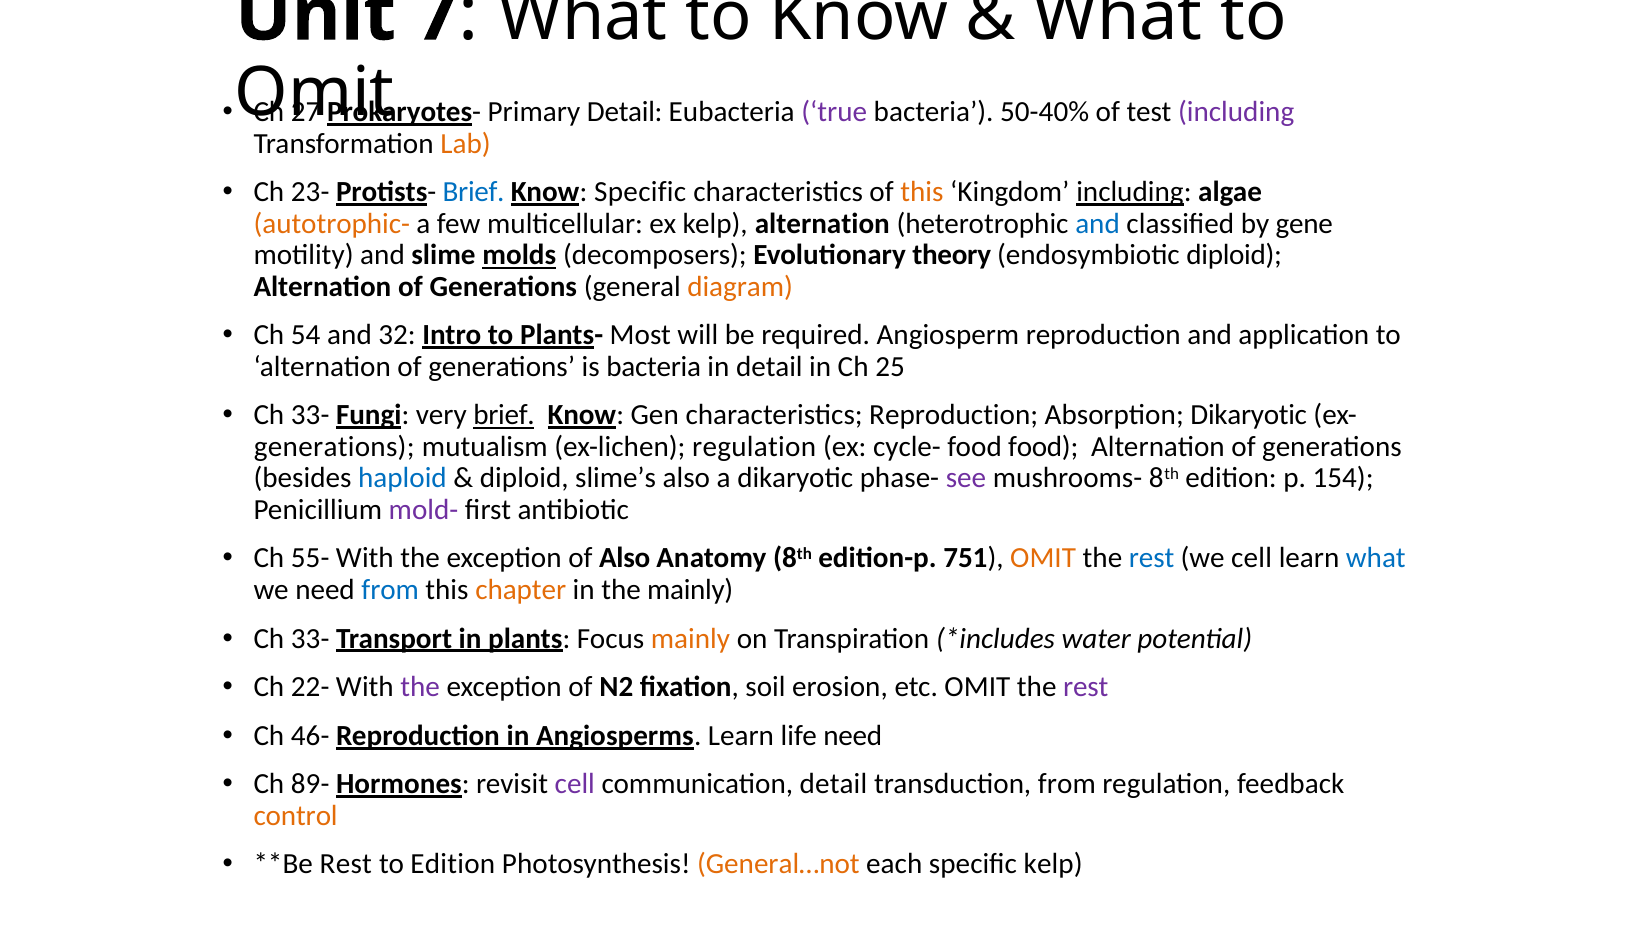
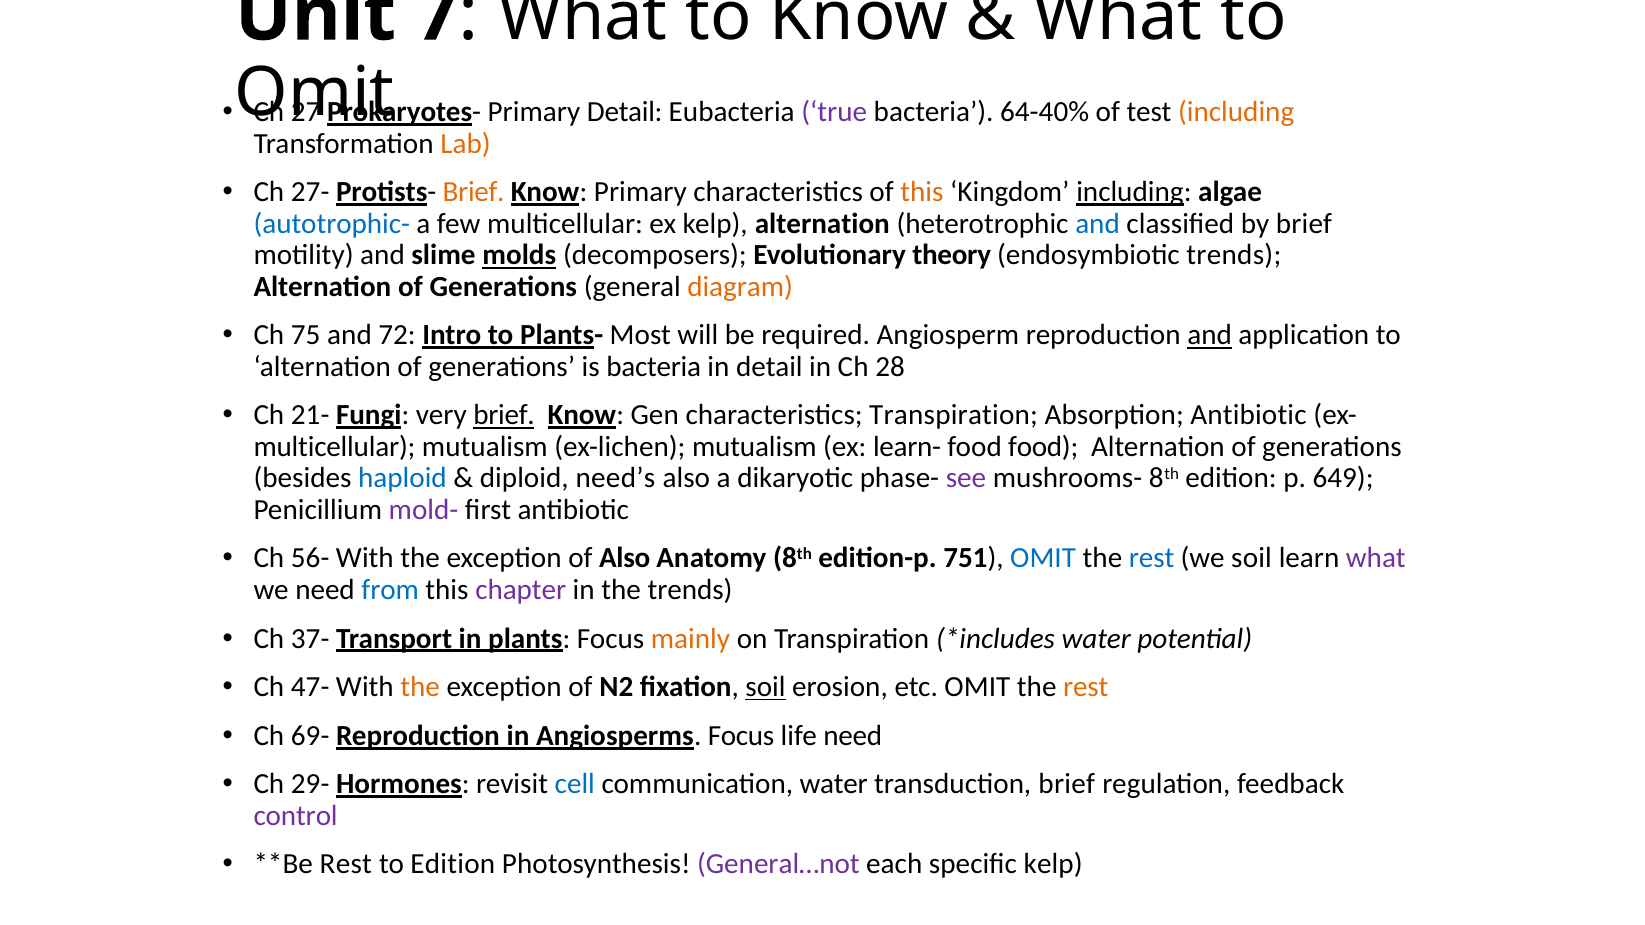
50-40%: 50-40% -> 64-40% (1045, 112)
including colour: purple -> orange (1236, 112)
23-: 23- -> 27- (310, 192)
Brief colour: blue -> orange (474, 192)
Know Specific: Specific -> Primary (640, 192)
autotrophic- colour: orange -> blue (332, 224)
by gene: gene -> brief (1304, 224)
endosymbiotic diploid: diploid -> trends (1234, 255)
54: 54 -> 75 (306, 335)
32: 32 -> 72 (397, 335)
and underline: none -> present (1210, 335)
25: 25 -> 28 (890, 367)
33-: 33- -> 21- (310, 415)
characteristics Reproduction: Reproduction -> Transpiration (954, 415)
Absorption Dikaryotic: Dikaryotic -> Antibiotic (1248, 415)
generations: generations -> multicellular (335, 447)
ex-lichen regulation: regulation -> mutualism (754, 447)
cycle-: cycle- -> learn- (907, 447)
slime’s: slime’s -> need’s (615, 478)
154: 154 -> 649 (1343, 478)
55-: 55- -> 56- (310, 559)
OMIT colour: orange -> blue (1043, 559)
we cell: cell -> soil (1252, 559)
what colour: blue -> purple (1376, 559)
chapter colour: orange -> purple (521, 590)
the mainly: mainly -> trends (690, 590)
33-: 33- -> 37- (310, 639)
22-: 22- -> 47- (310, 687)
the colour: purple -> orange (420, 687)
soil underline: none -> present (765, 687)
rest colour: purple -> orange (1086, 687)
46-: 46- -> 69- (310, 736)
Angiosperms Learn: Learn -> Focus (741, 736)
89-: 89- -> 29- (310, 784)
cell colour: purple -> blue (575, 784)
communication detail: detail -> water (834, 784)
transduction from: from -> brief (1067, 784)
control colour: orange -> purple (296, 816)
General…not colour: orange -> purple (778, 865)
